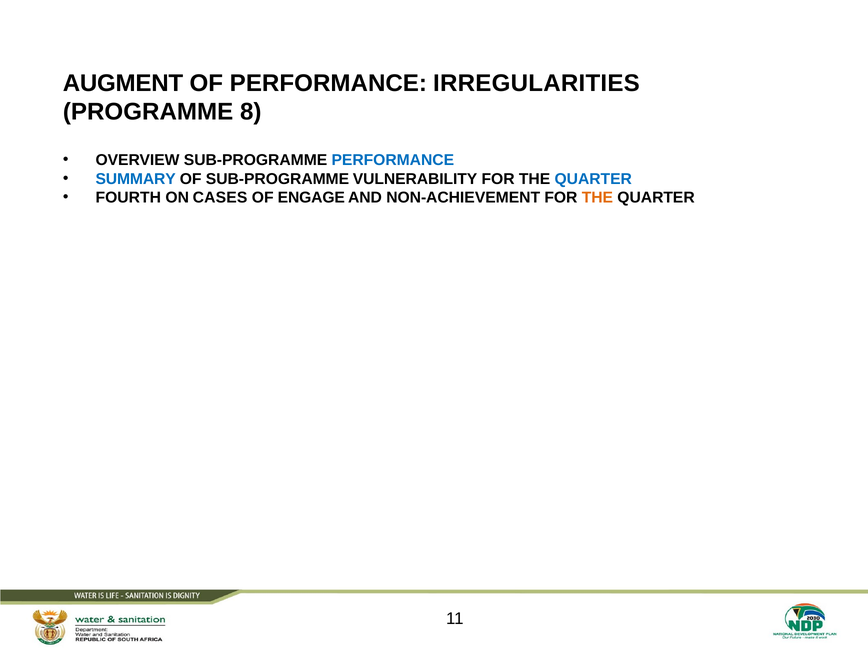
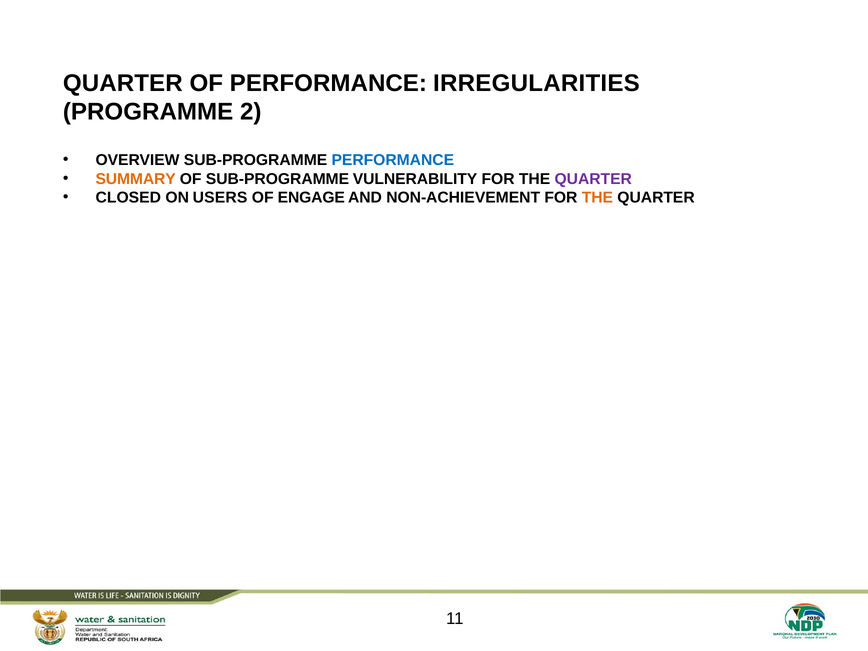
AUGMENT: AUGMENT -> QUARTER (123, 83)
8: 8 -> 2 (251, 112)
SUMMARY colour: blue -> orange (136, 179)
QUARTER colour: blue -> purple (593, 179)
FOURTH: FOURTH -> CLOSED (128, 198)
CASES: CASES -> USERS (220, 198)
